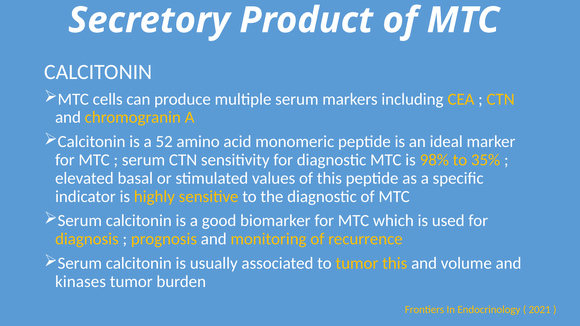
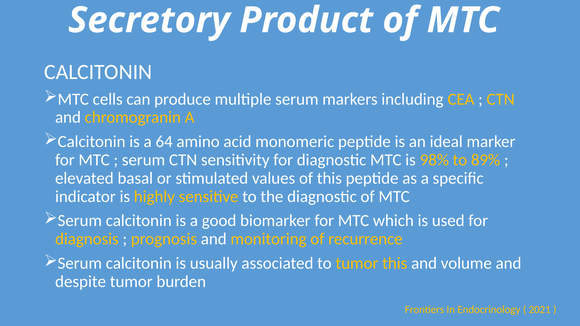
52: 52 -> 64 (164, 142)
35%: 35% -> 89% (486, 160)
kinases: kinases -> despite (81, 282)
